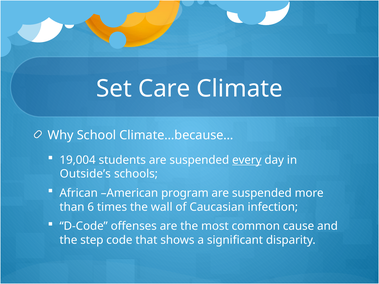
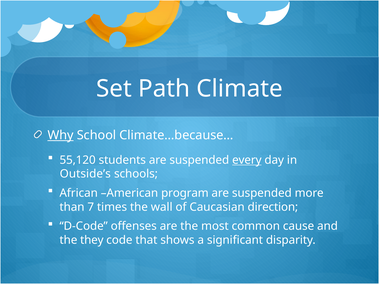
Care: Care -> Path (164, 89)
Why underline: none -> present (61, 135)
19,004: 19,004 -> 55,120 (78, 160)
6: 6 -> 7 (91, 207)
infection: infection -> direction (273, 207)
step: step -> they (92, 240)
